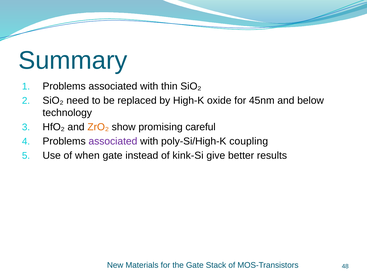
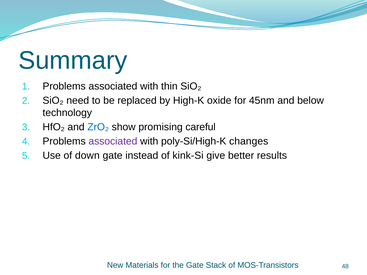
ZrO₂ colour: orange -> blue (98, 127)
coupling: coupling -> changes (249, 141)
when: when -> down (87, 156)
